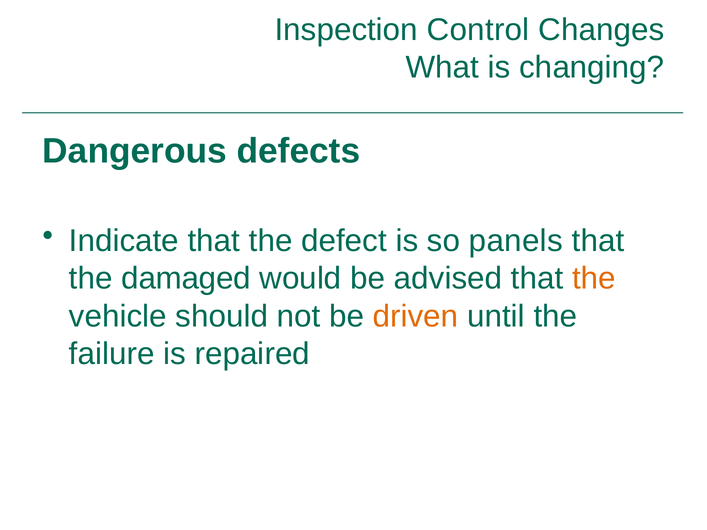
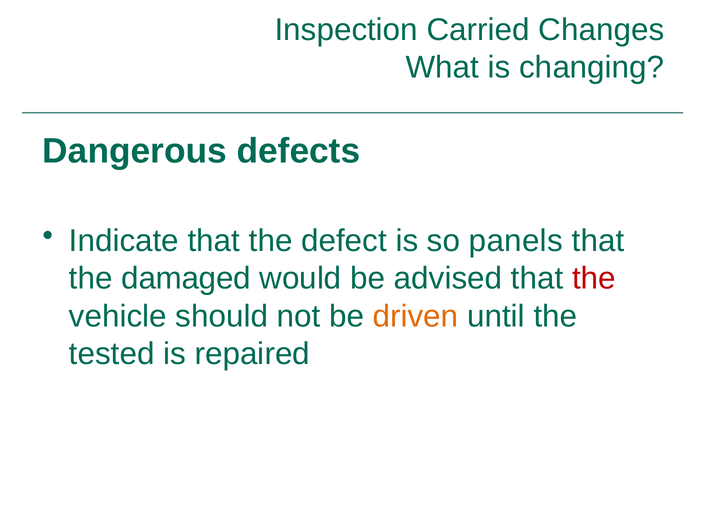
Control: Control -> Carried (478, 30)
the colour: orange -> red (594, 279)
failure: failure -> tested (112, 354)
